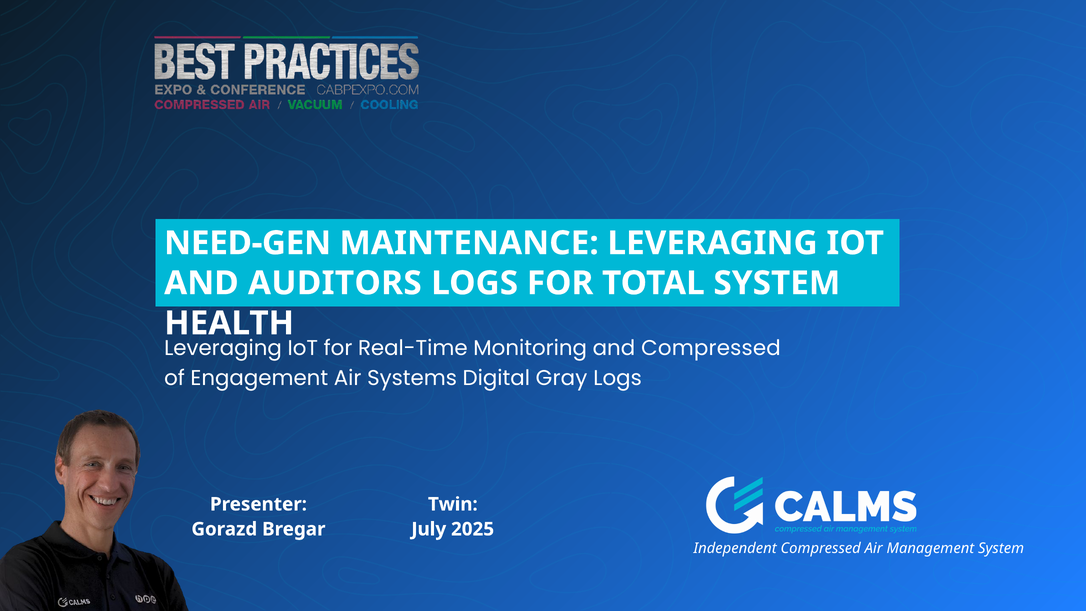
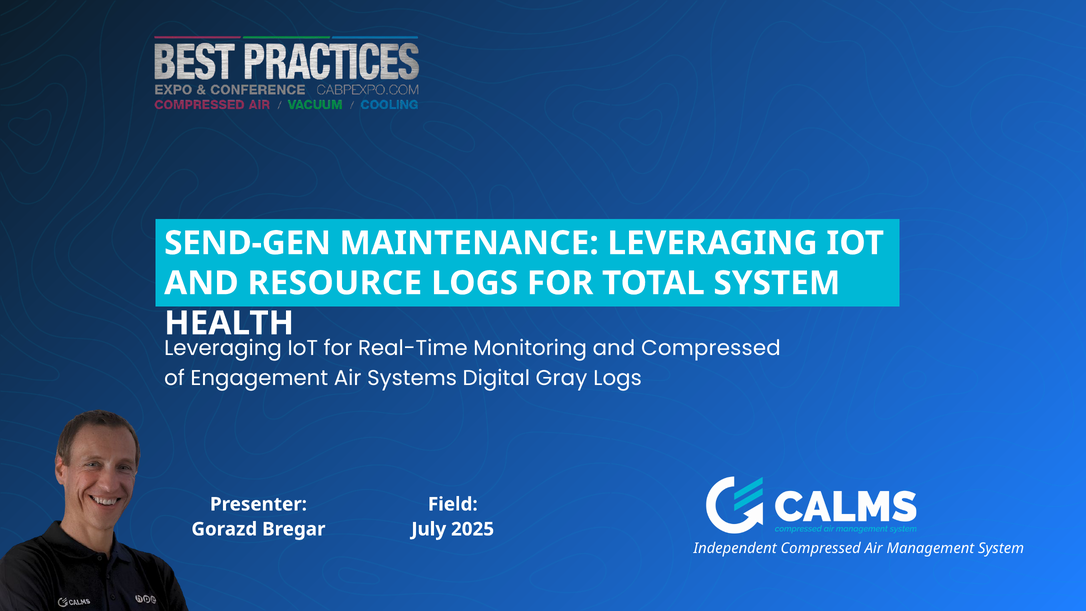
NEED-GEN: NEED-GEN -> SEND-GEN (248, 243)
AUDITORS: AUDITORS -> RESOURCE (335, 283)
Twin: Twin -> Field (453, 504)
